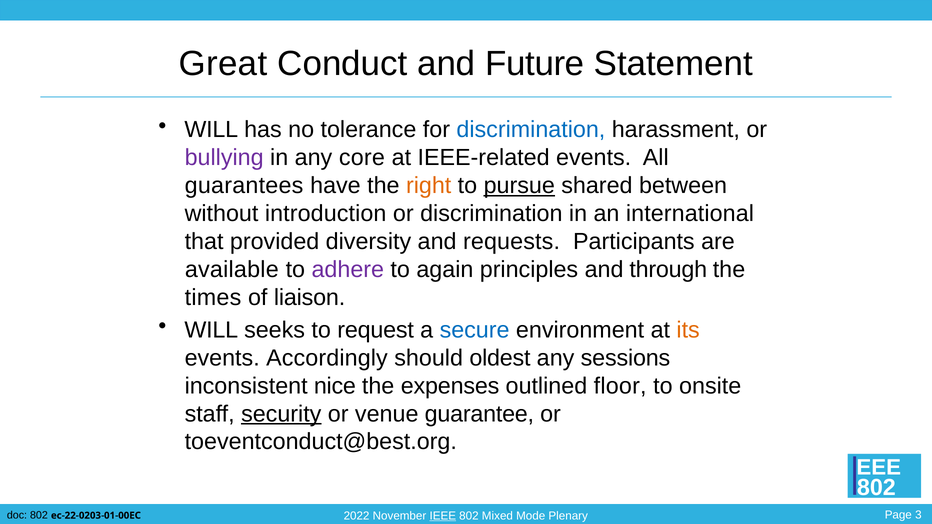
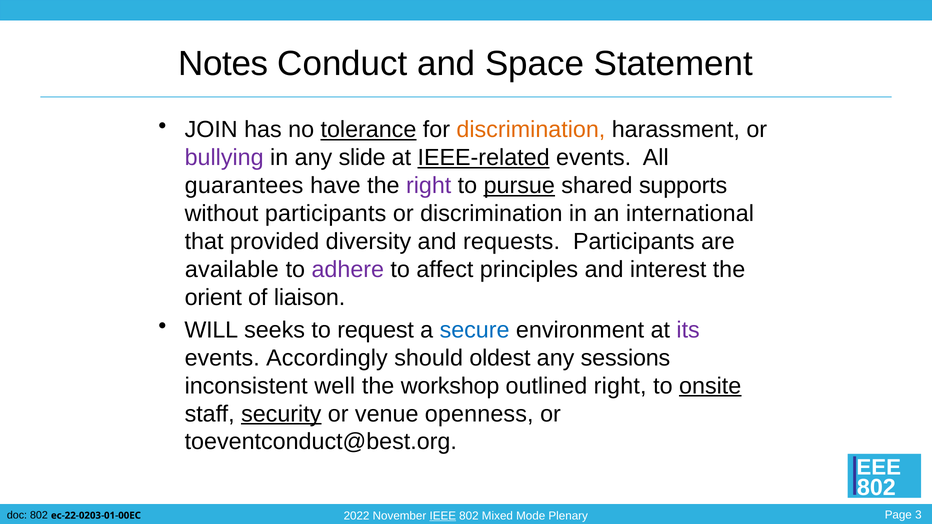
Great: Great -> Notes (223, 64)
Future: Future -> Space (535, 64)
WILL: WILL -> JOIN (211, 130)
tolerance underline: none -> present (368, 130)
discrimination colour: blue -> orange (531, 130)
core: core -> slide (362, 158)
IEEE-related underline: none -> present (484, 158)
right colour: orange -> purple (429, 186)
between: between -> supports (683, 186)
without introduction: introduction -> participants (326, 214)
again: again -> affect (445, 270)
through: through -> interest (668, 270)
times: times -> orient (213, 298)
its colour: orange -> purple (688, 330)
nice: nice -> well (335, 386)
expenses: expenses -> workshop (450, 386)
outlined floor: floor -> right (620, 386)
onsite underline: none -> present (710, 386)
guarantee: guarantee -> openness (479, 414)
